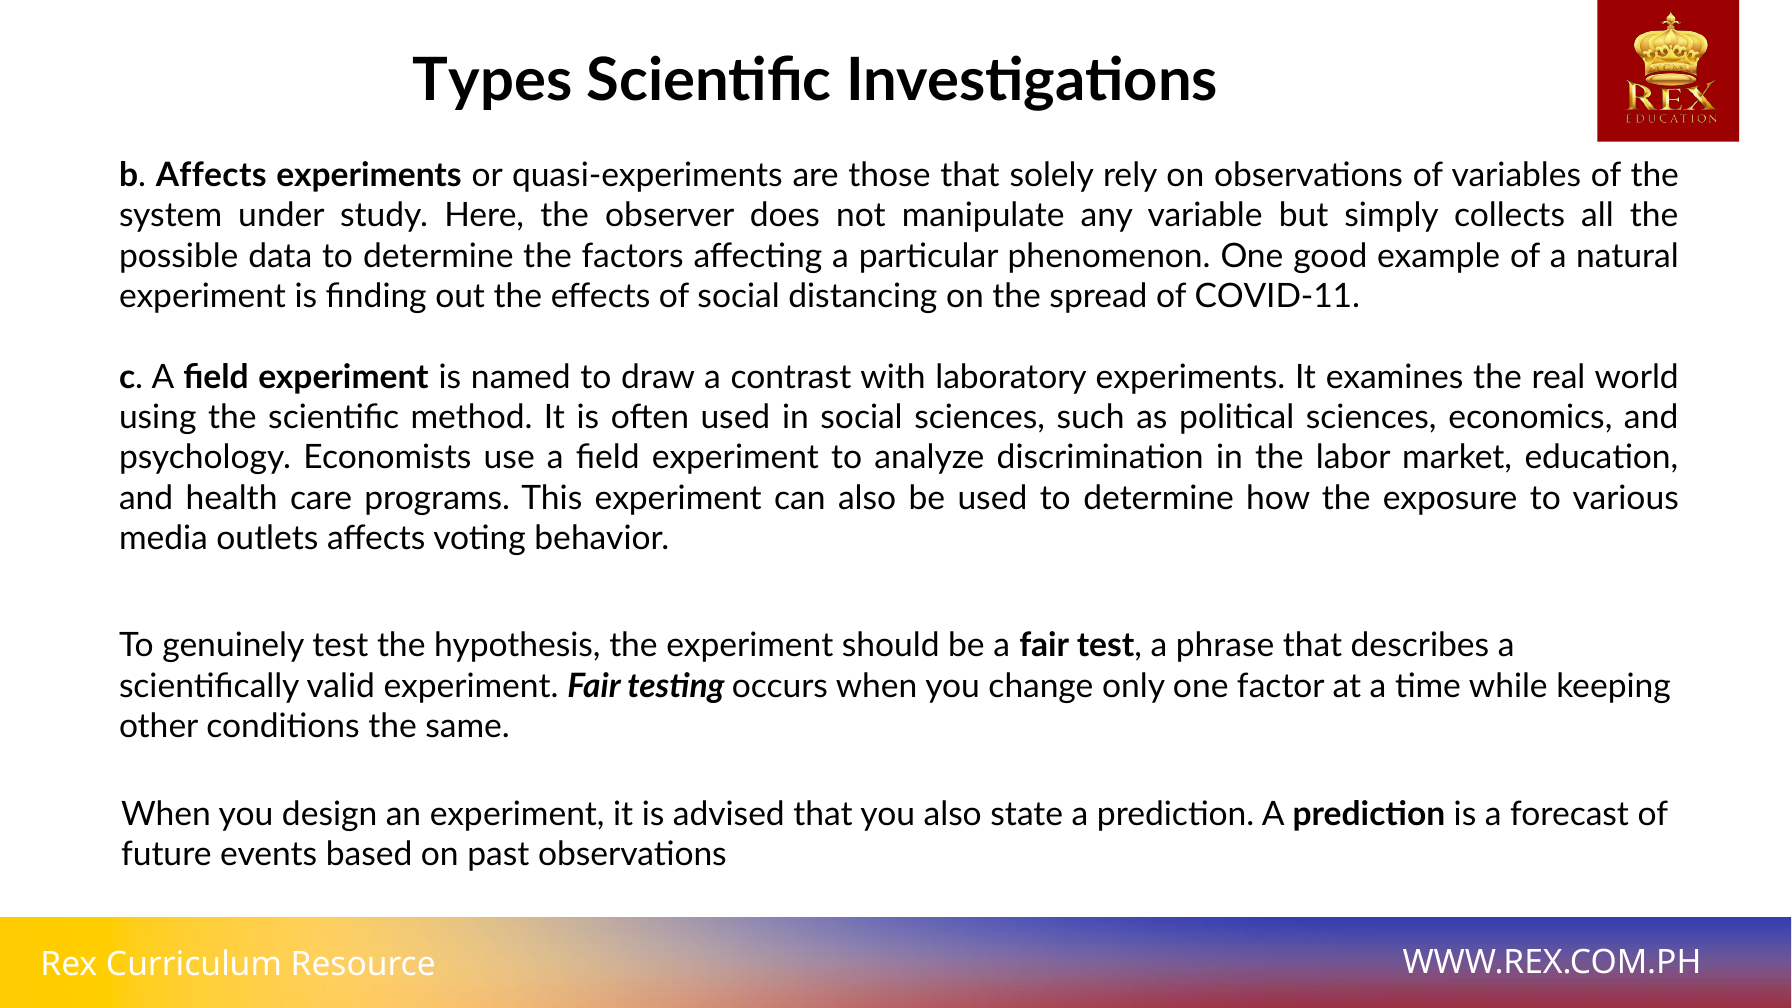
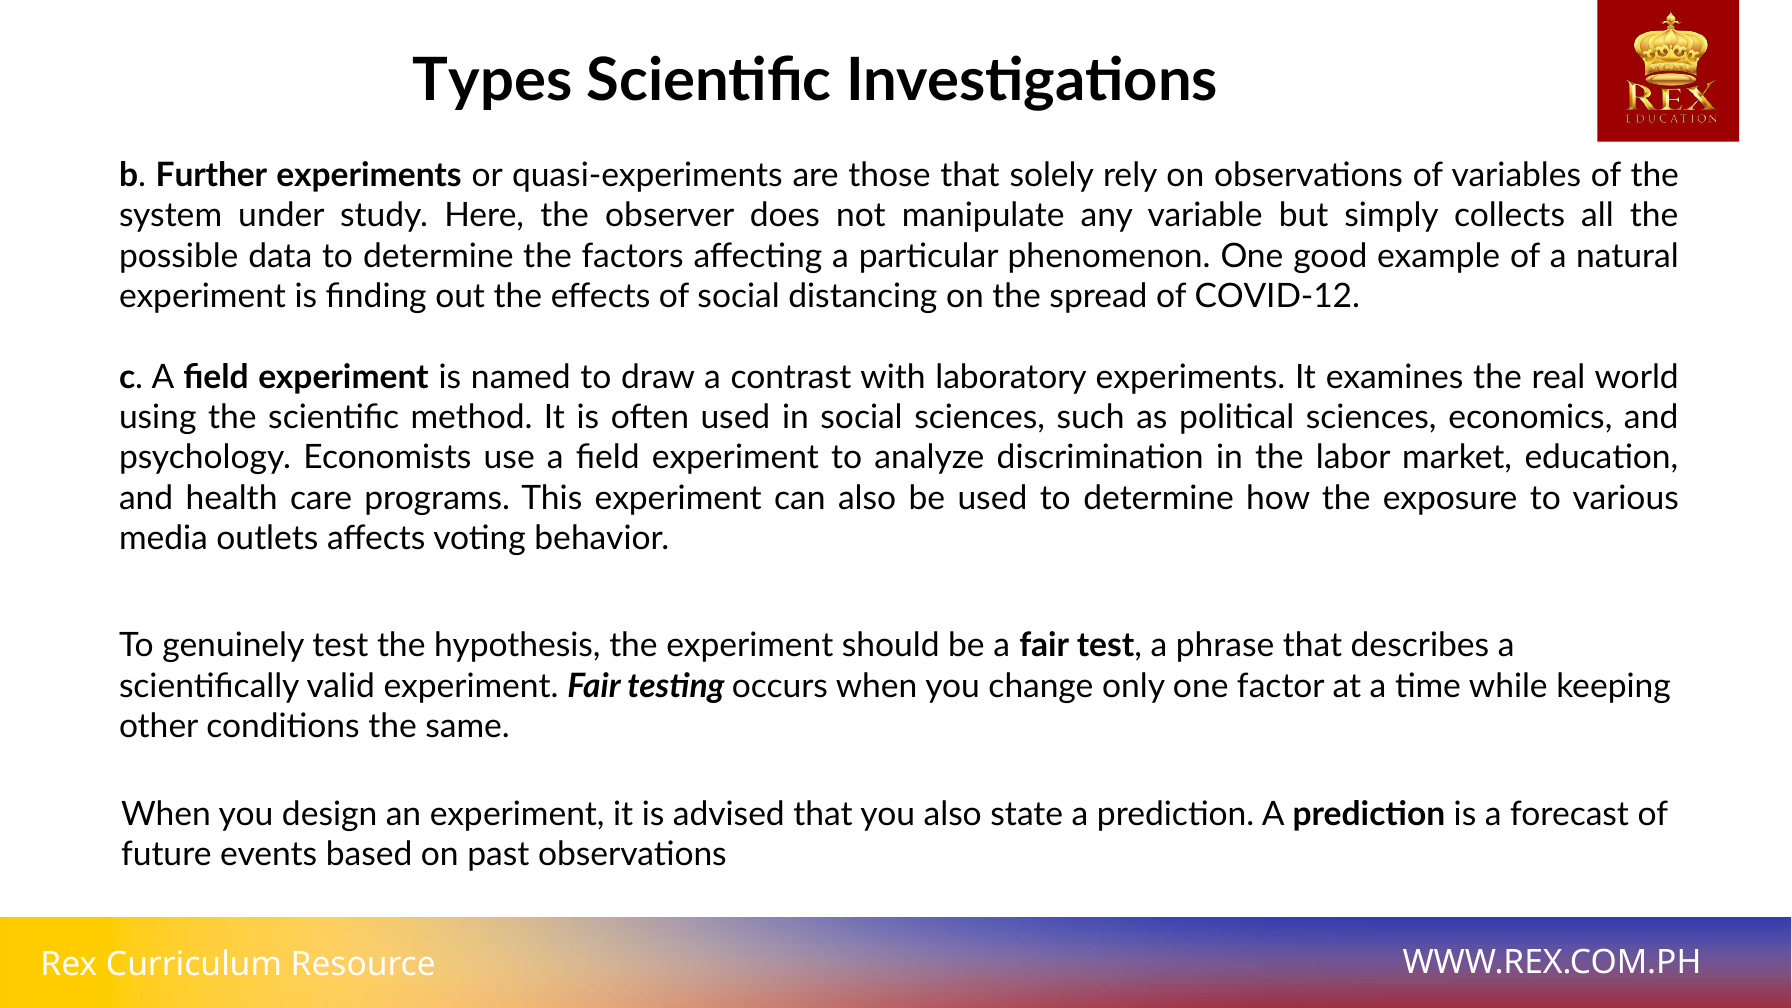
b Affects: Affects -> Further (211, 175)
COVID-11: COVID-11 -> COVID-12 (1277, 296)
